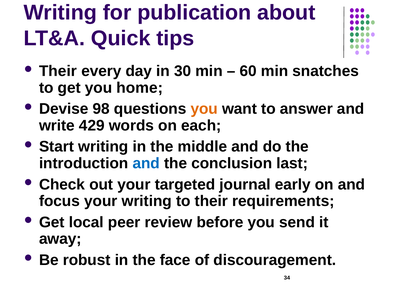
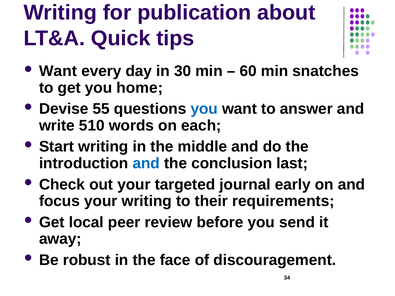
Their: Their -> Want (58, 71)
98: 98 -> 55 (101, 109)
you colour: orange -> blue (204, 109)
429: 429 -> 510 (92, 126)
